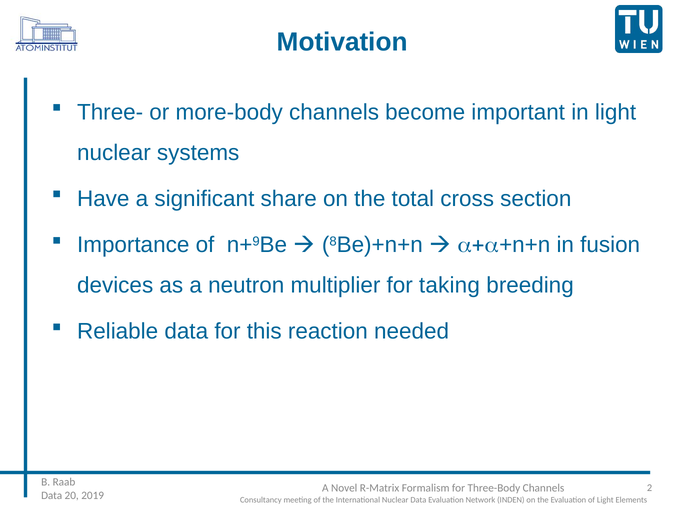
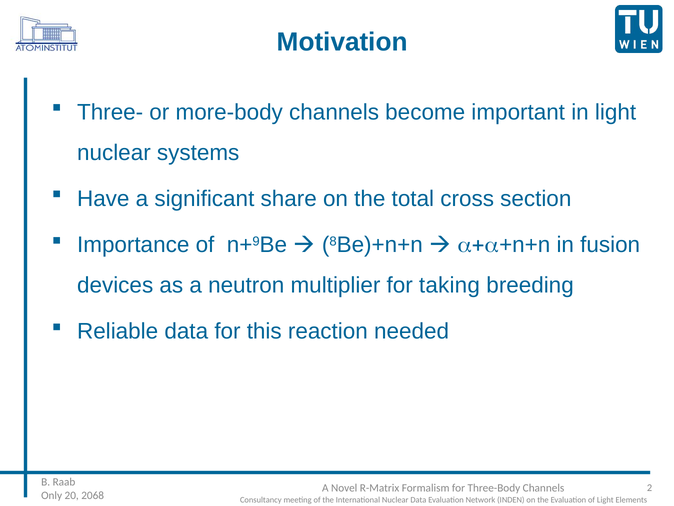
Data: Data -> Only (52, 495)
2019: 2019 -> 2068 (93, 495)
